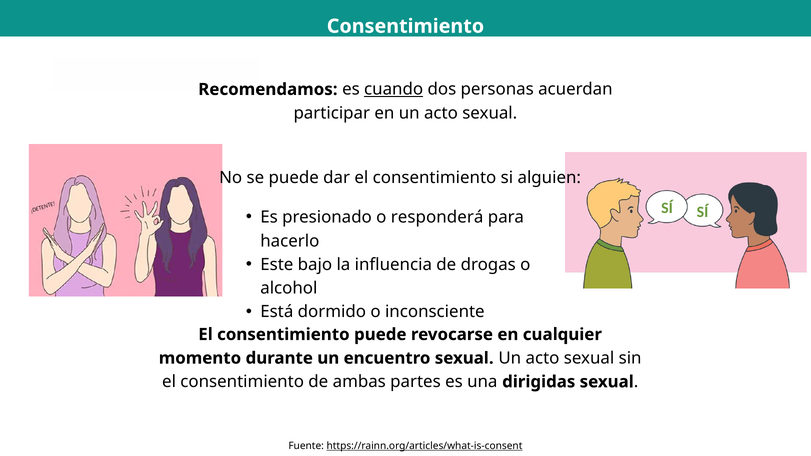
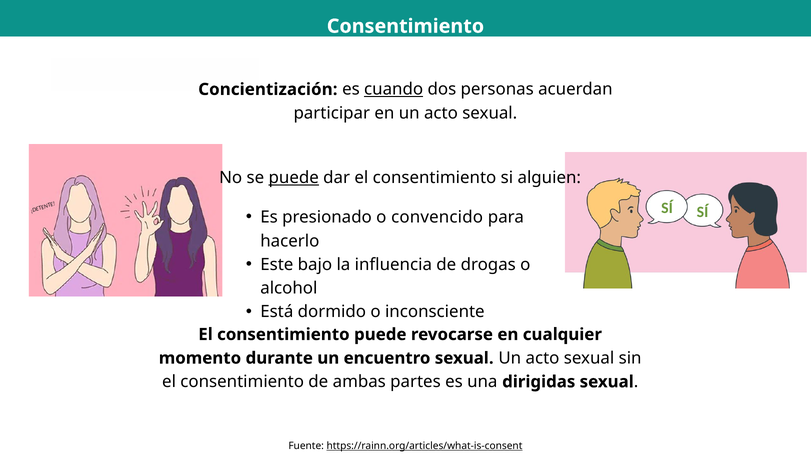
Recomendamos: Recomendamos -> Concientización (268, 89)
puede underline: none -> present (294, 178)
responderá: responderá -> convencido (437, 217)
